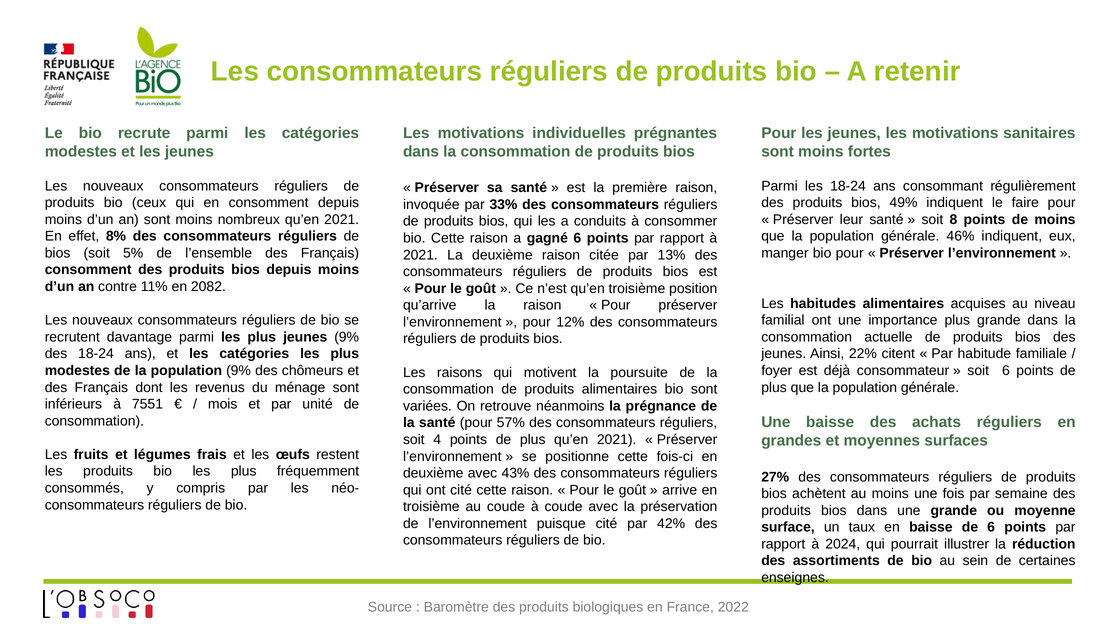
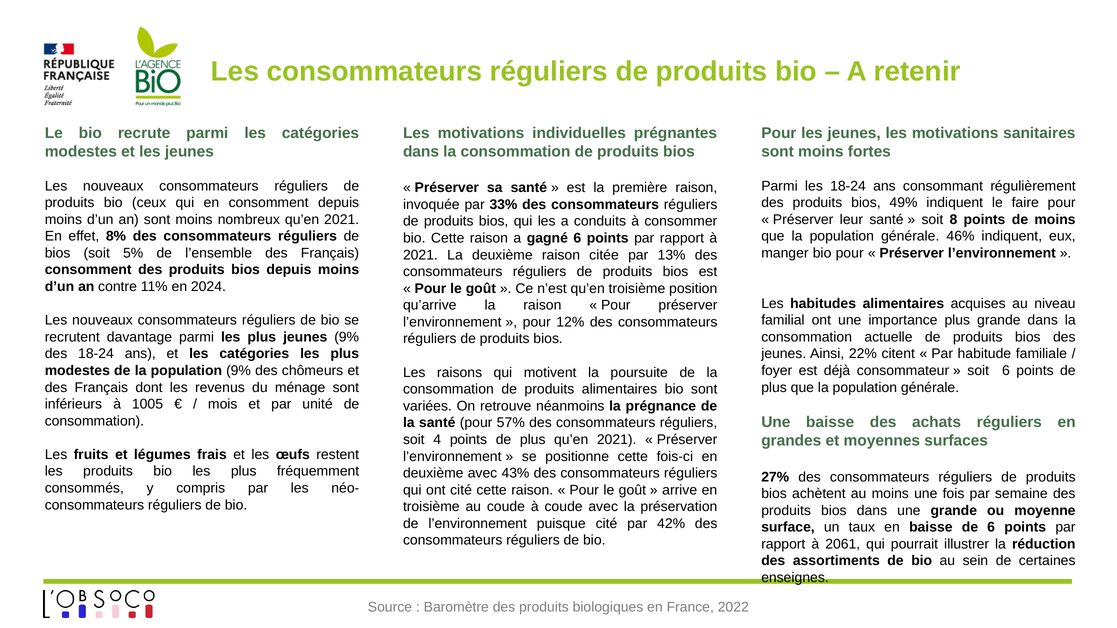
2082: 2082 -> 2024 (208, 287)
7551: 7551 -> 1005 (147, 404)
2024: 2024 -> 2061 (843, 544)
